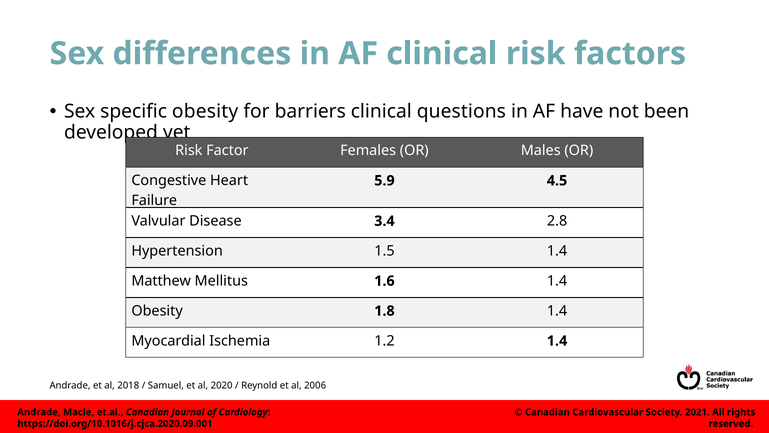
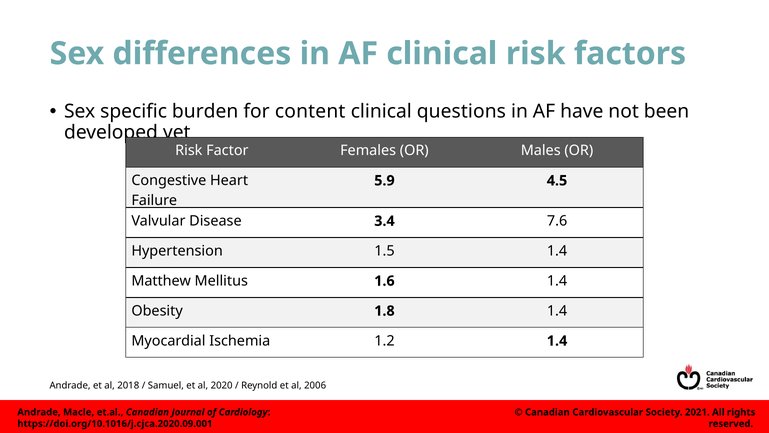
specific obesity: obesity -> burden (205, 111)
barriers: barriers -> content (310, 111)
2.8: 2.8 -> 7.6 (557, 221)
